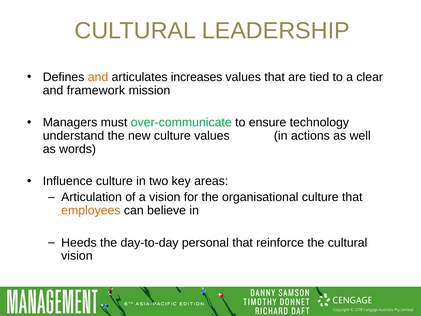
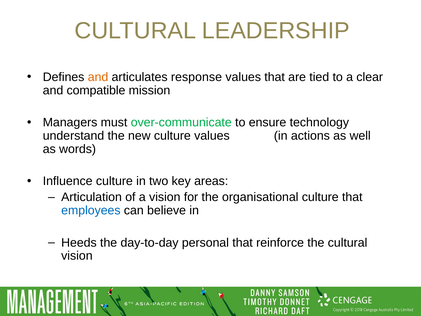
increases: increases -> response (196, 77)
framework: framework -> compatible (96, 90)
employees colour: orange -> blue (91, 210)
